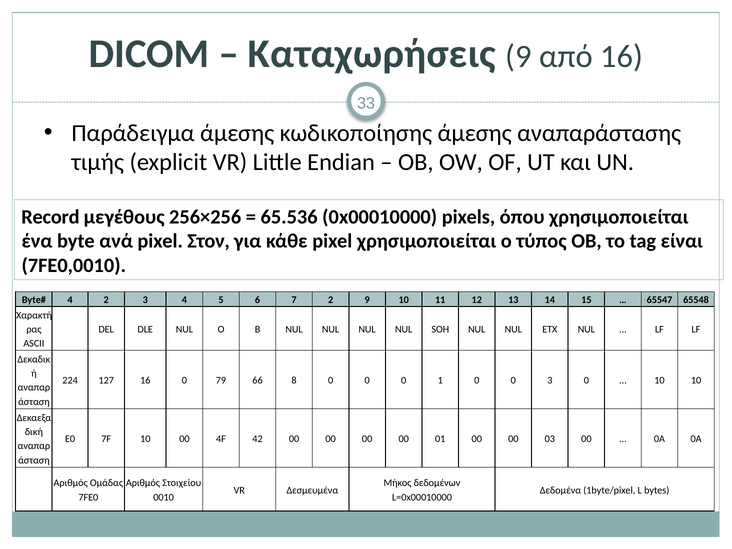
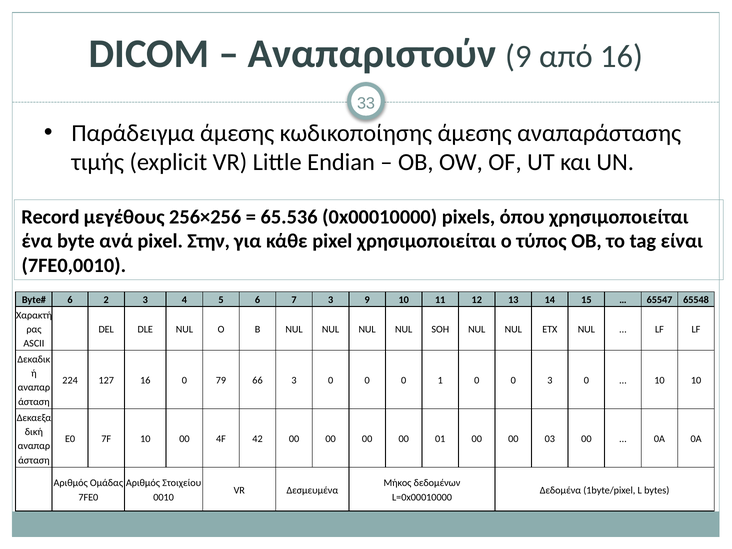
Καταχωρήσεις: Καταχωρήσεις -> Αναπαριστούν (372, 54)
Στον: Στον -> Στην (209, 241)
4: 4 -> 6 (70, 300)
7 2: 2 -> 3 (331, 300)
66 8: 8 -> 3 (294, 381)
